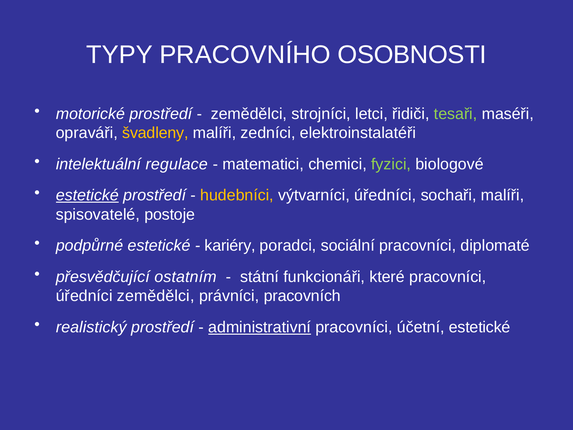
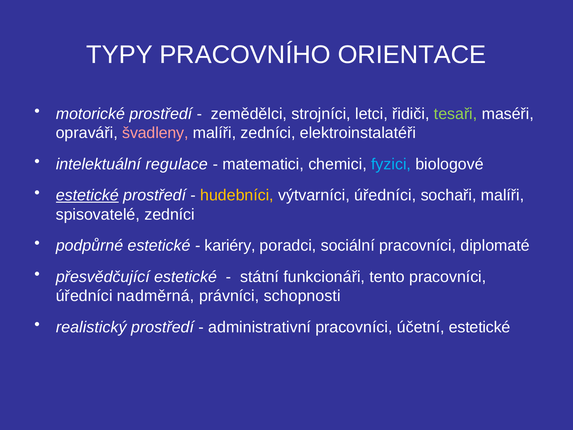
OSOBNOSTI: OSOBNOSTI -> ORIENTACE (412, 55)
švadleny colour: yellow -> pink (155, 133)
fyzici colour: light green -> light blue (391, 164)
spisovatelé postoje: postoje -> zedníci (170, 214)
přesvědčující ostatním: ostatním -> estetické (186, 277)
které: které -> tento (387, 277)
úředníci zemědělci: zemědělci -> nadměrná (156, 296)
pracovních: pracovních -> schopnosti (302, 296)
administrativní underline: present -> none (260, 327)
